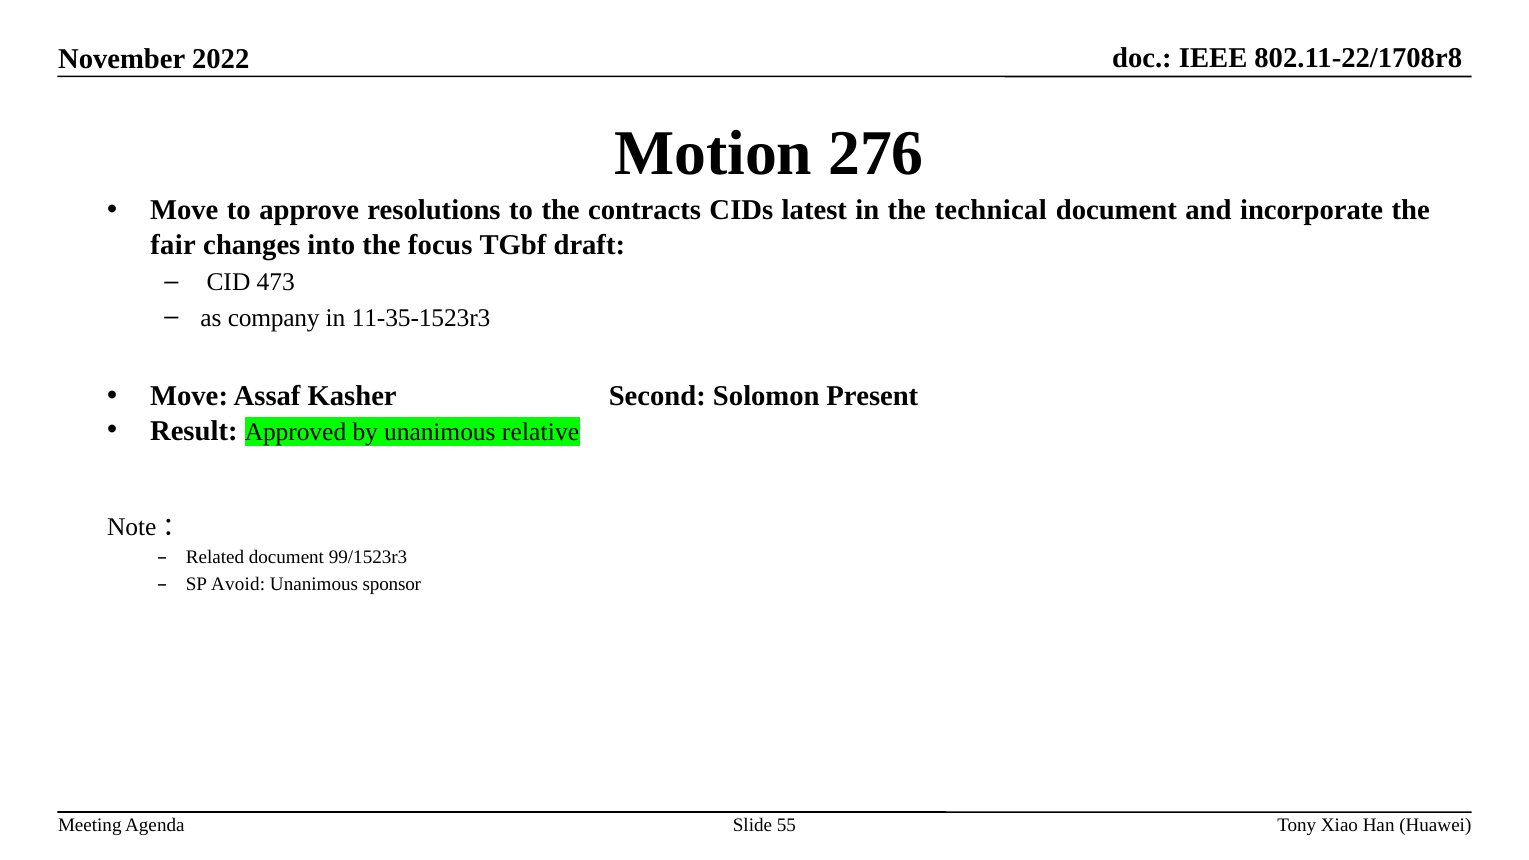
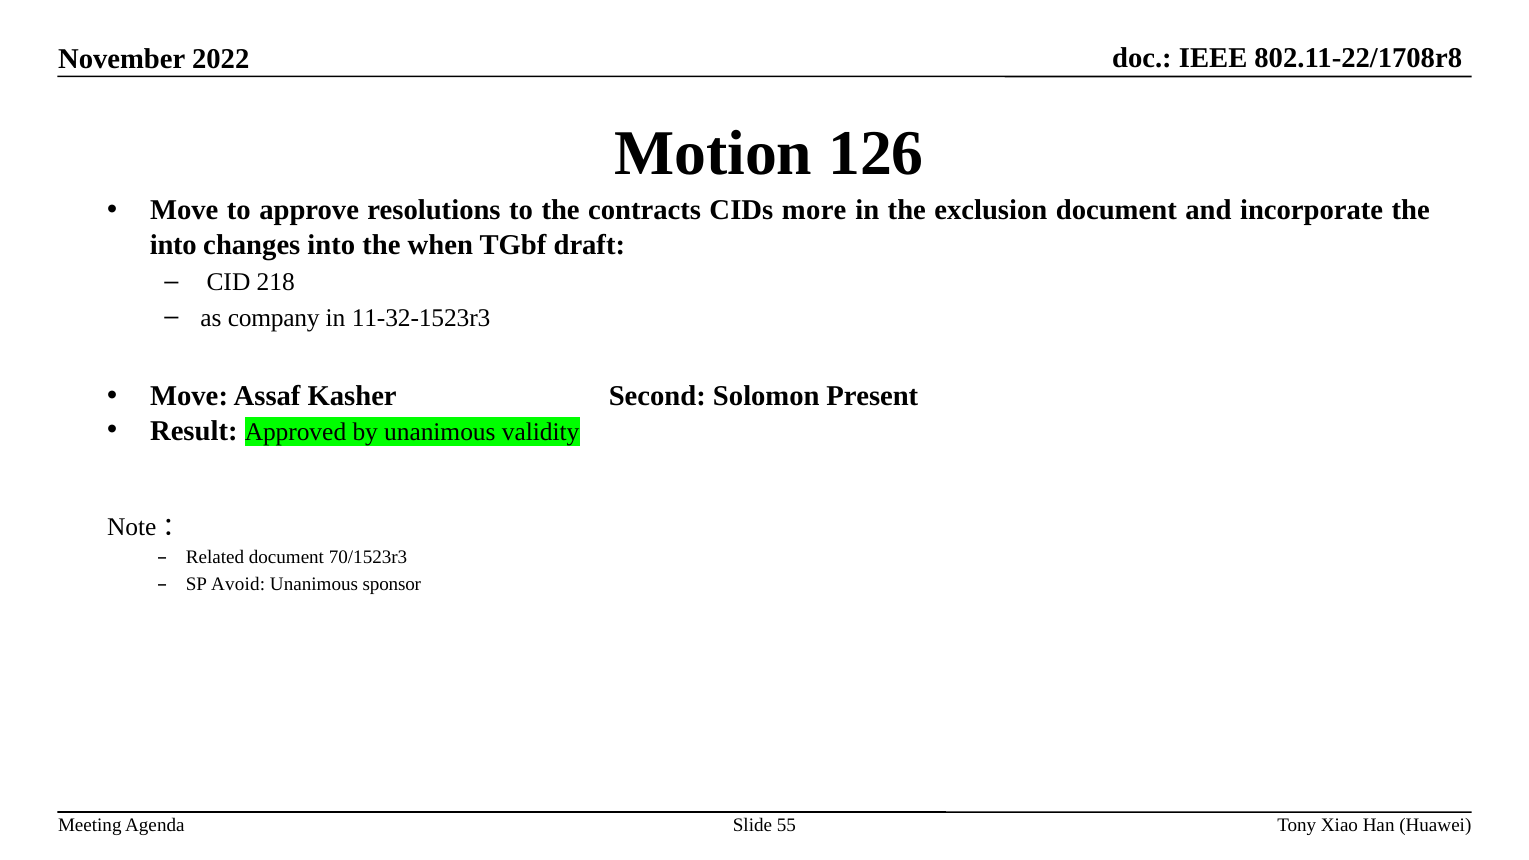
276: 276 -> 126 (876, 154)
latest: latest -> more (814, 210)
technical: technical -> exclusion (991, 210)
fair: fair -> into (173, 245)
focus: focus -> when (440, 245)
473: 473 -> 218 (276, 282)
11-35-1523r3: 11-35-1523r3 -> 11-32-1523r3 (421, 318)
relative: relative -> validity (541, 432)
99/1523r3: 99/1523r3 -> 70/1523r3 (368, 557)
